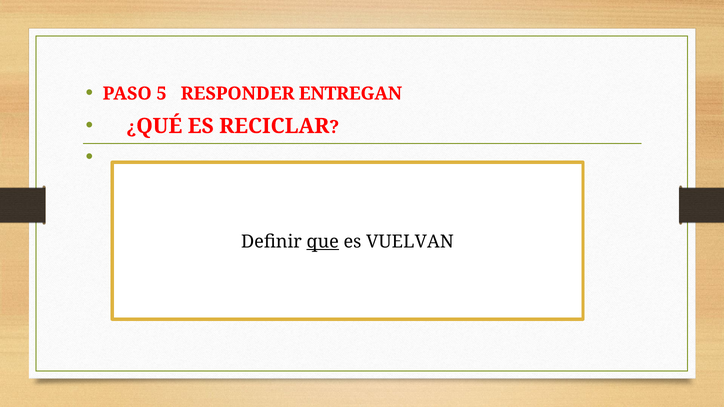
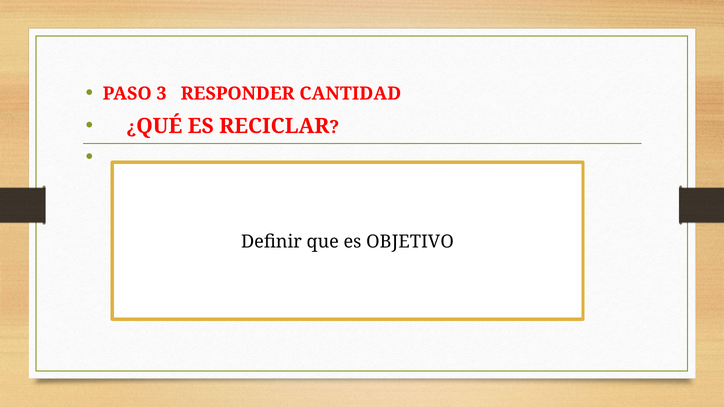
5: 5 -> 3 (161, 94)
ENTREGAN: ENTREGAN -> CANTIDAD (350, 94)
que underline: present -> none (323, 242)
VUELVAN: VUELVAN -> OBJETIVO (410, 242)
